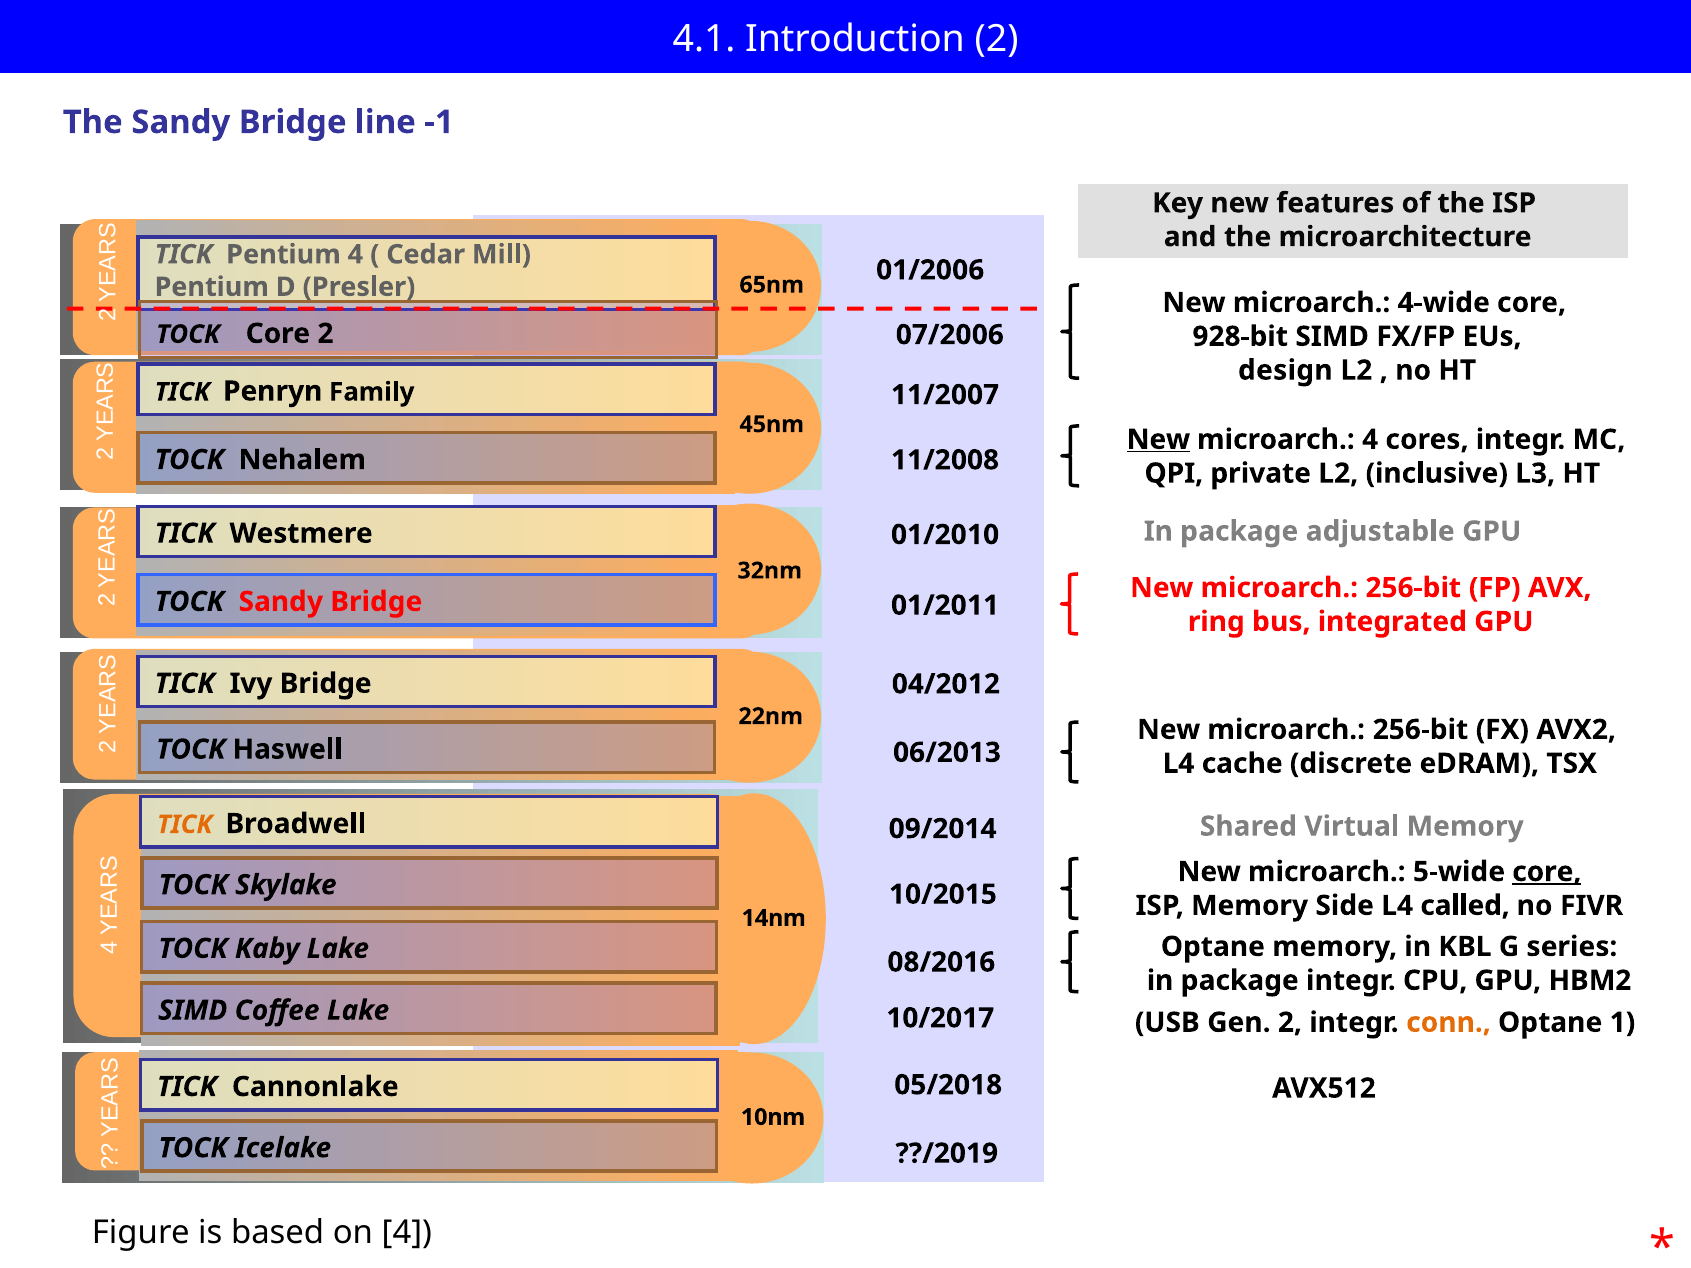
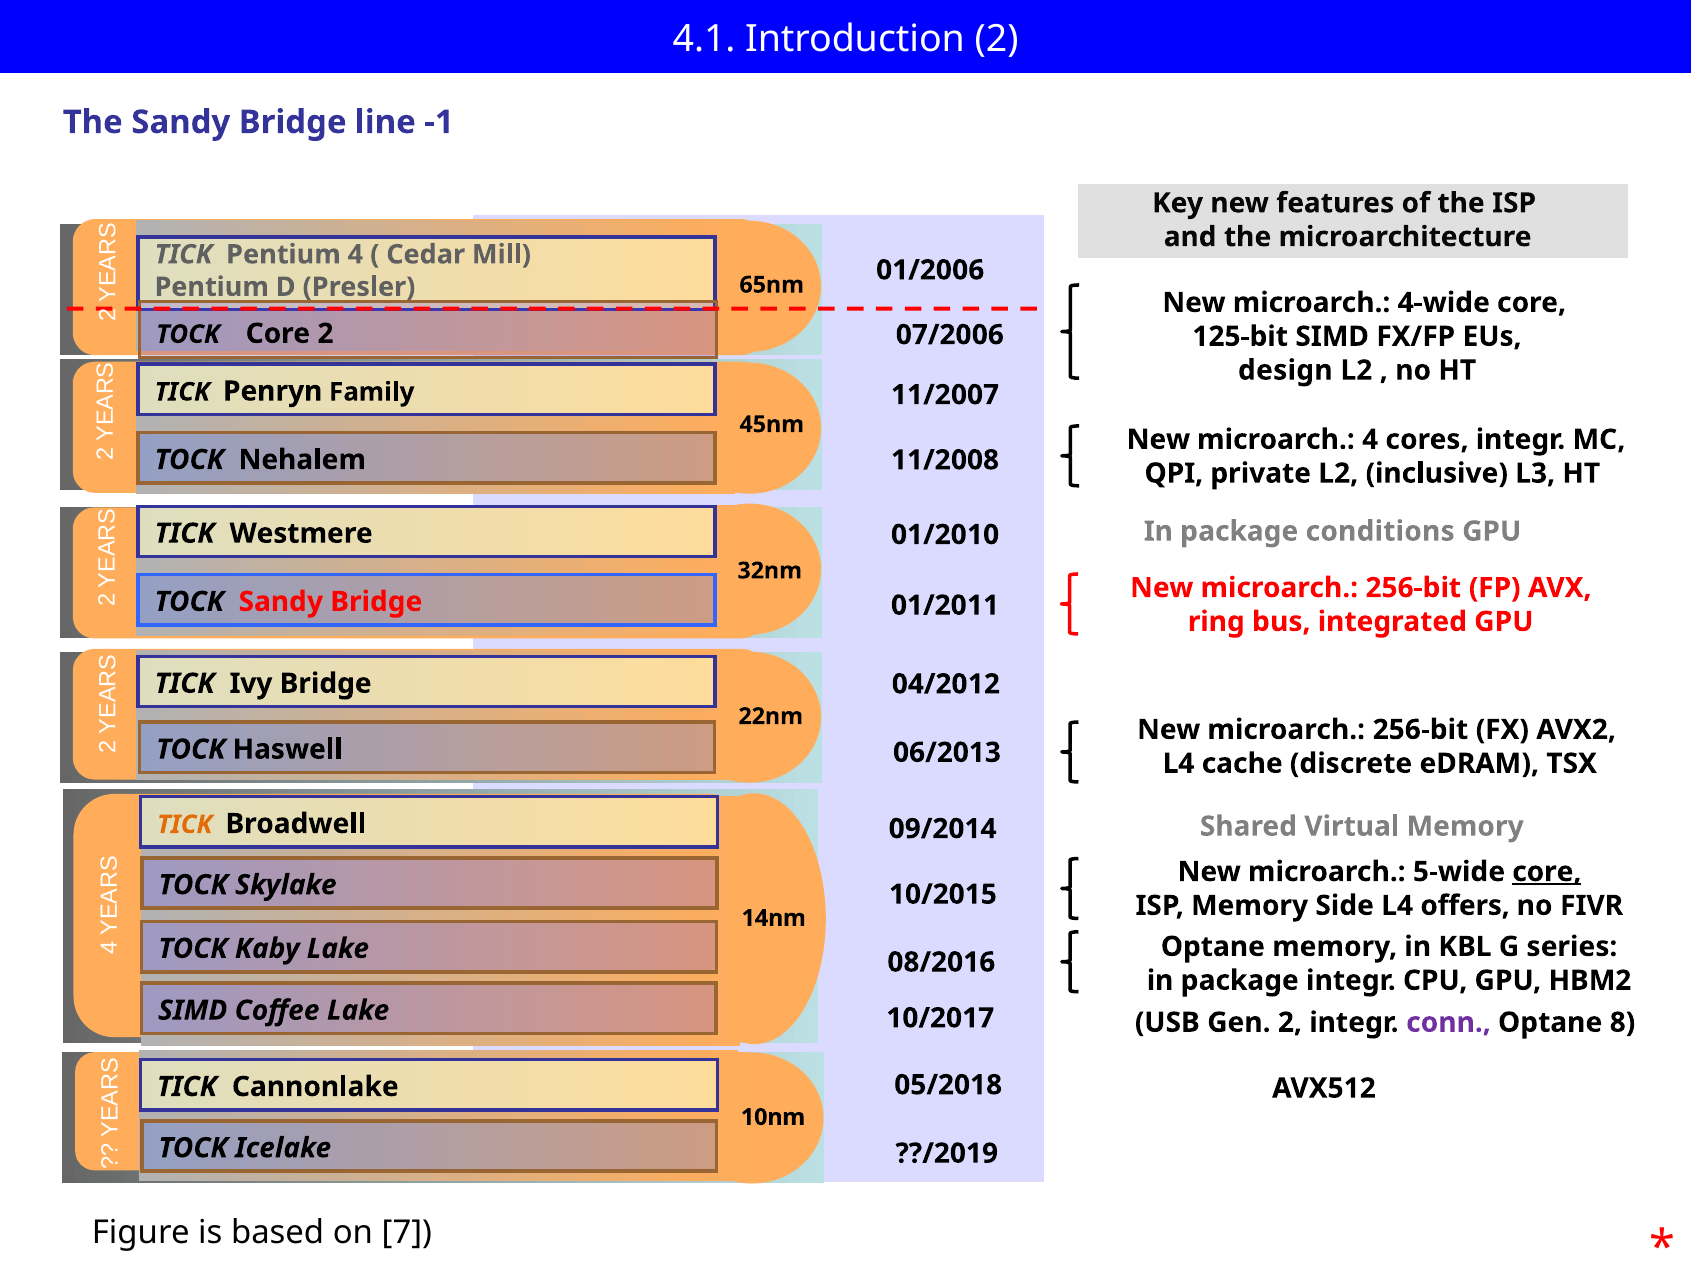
928-bit: 928-bit -> 125-bit (1240, 337)
New underline: present -> none (1158, 440)
adjustable: adjustable -> conditions (1380, 531)
called: called -> offers (1465, 906)
conn colour: orange -> purple (1448, 1023)
1: 1 -> 8 (1622, 1023)
on 4: 4 -> 7 (407, 1233)
